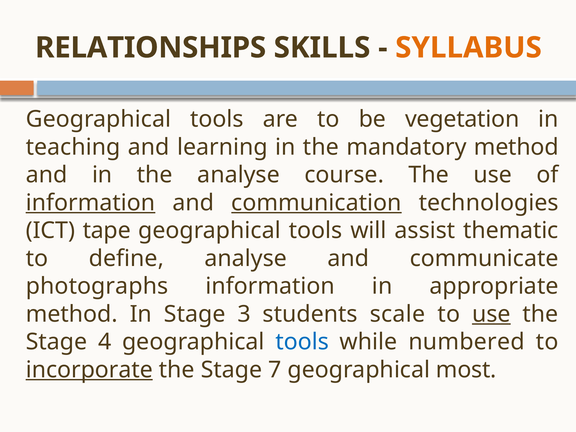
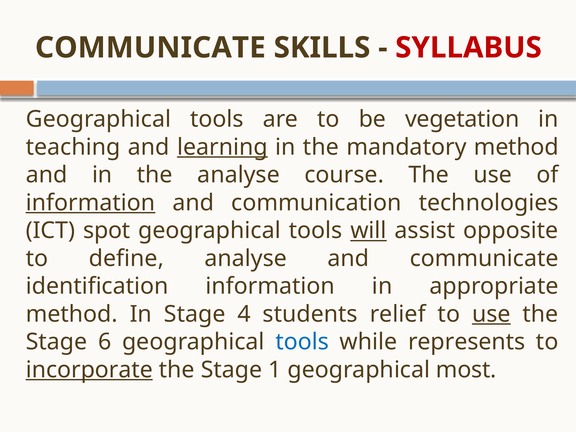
RELATIONSHIPS: RELATIONSHIPS -> COMMUNICATE (150, 48)
SYLLABUS colour: orange -> red (468, 48)
learning underline: none -> present (222, 147)
communication underline: present -> none (316, 203)
tape: tape -> spot (107, 231)
will underline: none -> present (368, 231)
thematic: thematic -> opposite (511, 231)
photographs: photographs -> identification (97, 286)
3: 3 -> 4 (244, 314)
scale: scale -> relief (398, 314)
4: 4 -> 6 (105, 342)
numbered: numbered -> represents (467, 342)
7: 7 -> 1 (275, 370)
